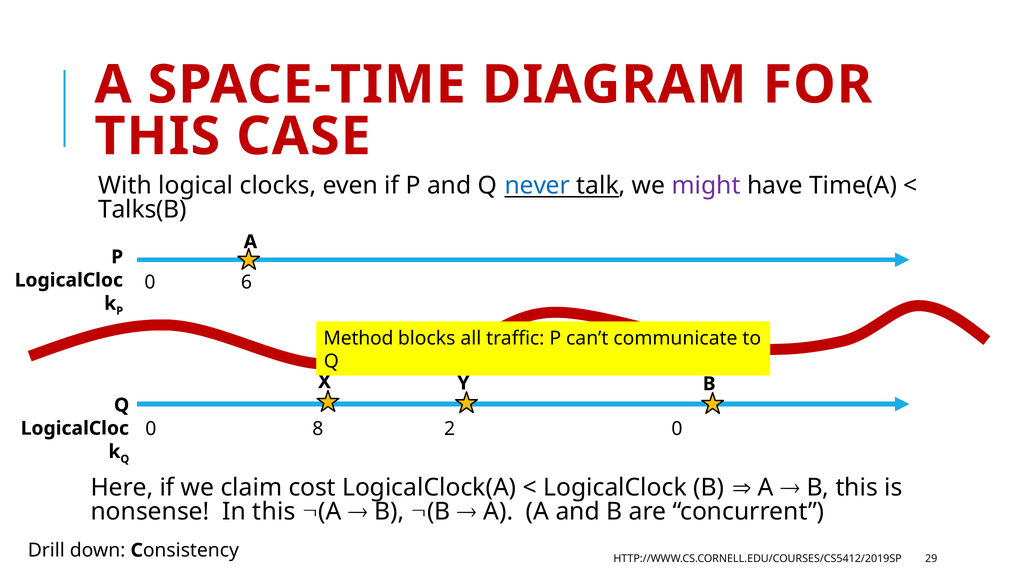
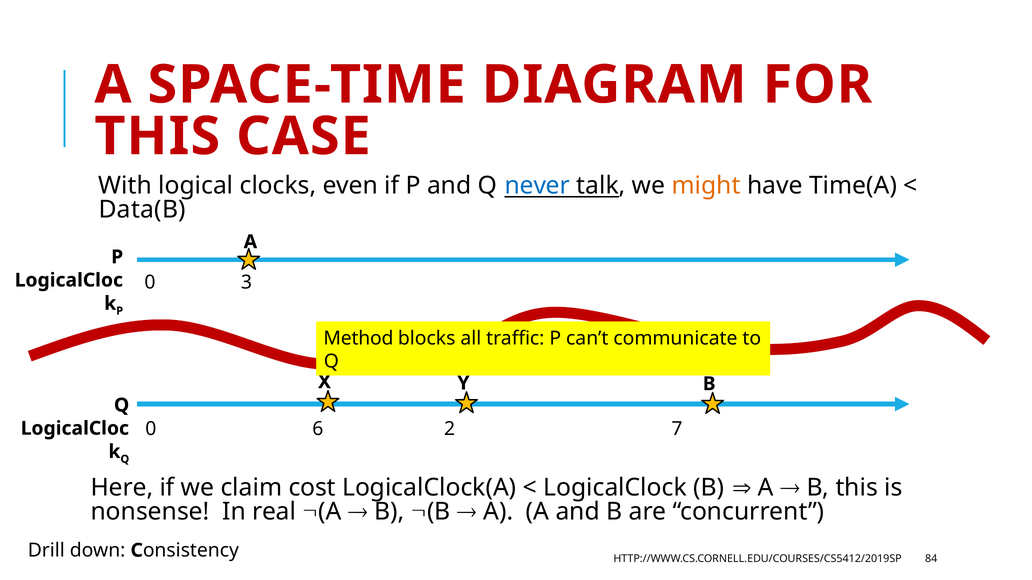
might colour: purple -> orange (706, 186)
Talks(B: Talks(B -> Data(B (142, 210)
6: 6 -> 3 (246, 283)
8: 8 -> 6 (318, 429)
2 0: 0 -> 7 (677, 429)
In this: this -> real (274, 512)
29: 29 -> 84 (931, 559)
